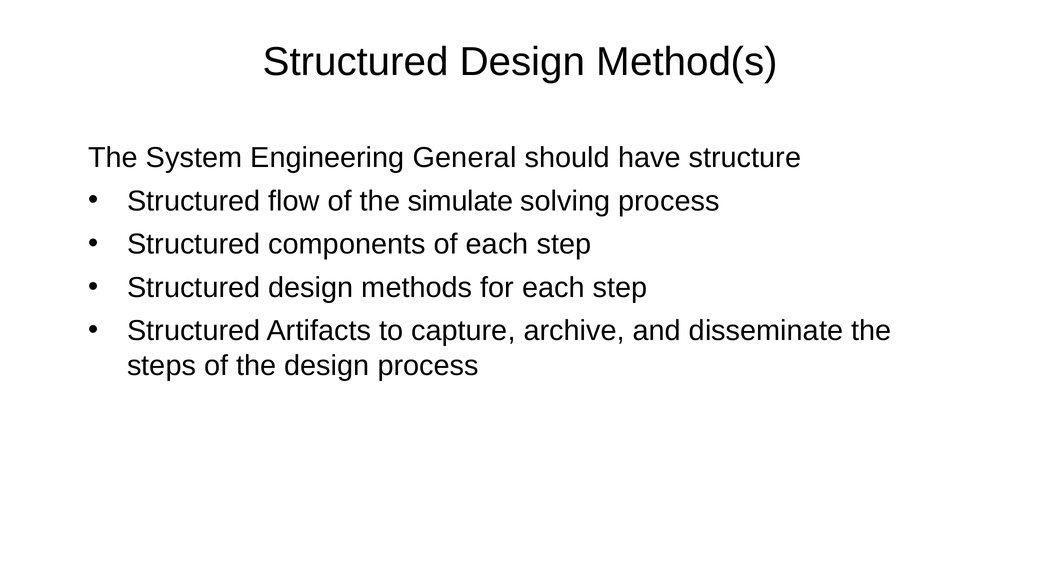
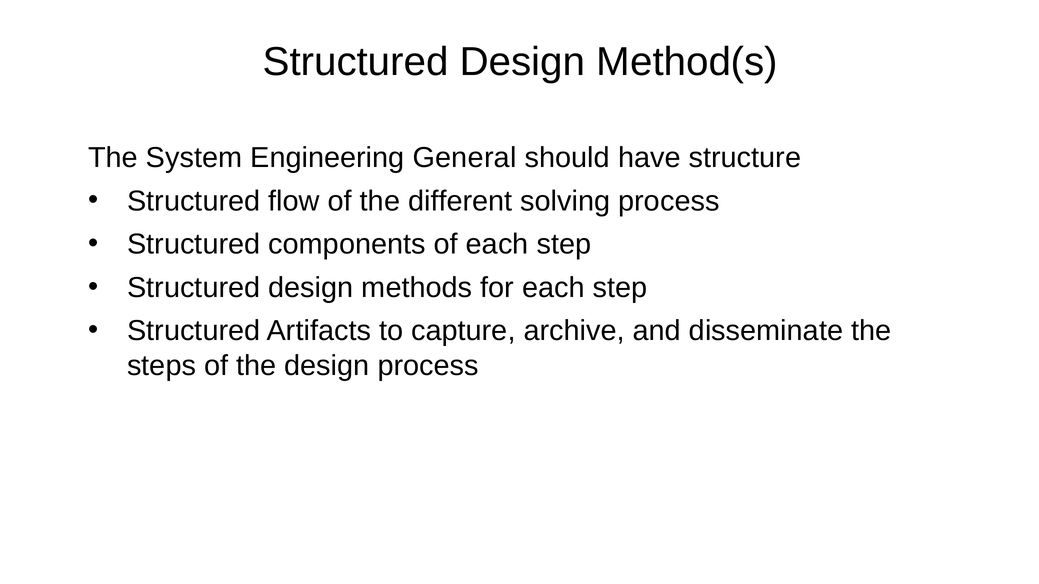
simulate: simulate -> different (460, 201)
